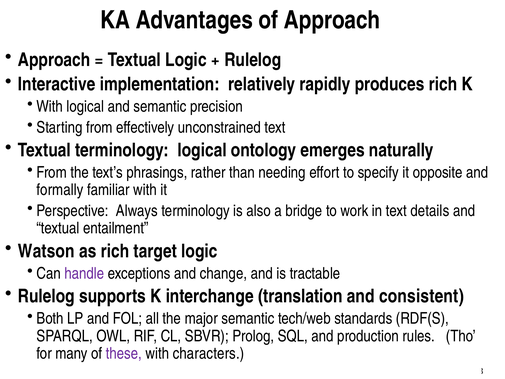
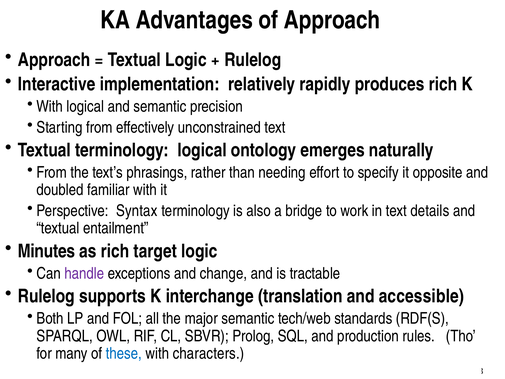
formally: formally -> doubled (60, 190)
Always: Always -> Syntax (137, 211)
Watson: Watson -> Minutes (46, 251)
consistent: consistent -> accessible (421, 296)
these colour: purple -> blue (124, 353)
